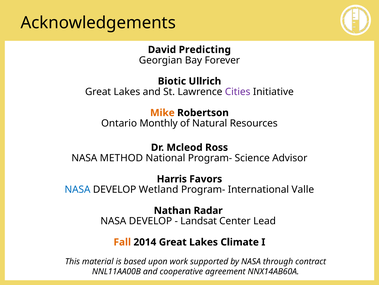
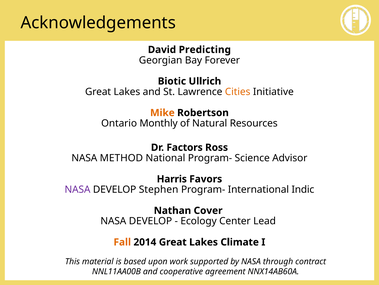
Cities colour: purple -> orange (238, 92)
Mcleod: Mcleod -> Factors (185, 147)
NASA colour: blue -> purple (78, 189)
Wetland: Wetland -> Stephen (159, 189)
Valle: Valle -> Indic (303, 189)
Radar: Radar -> Cover (208, 210)
Landsat: Landsat -> Ecology (199, 221)
